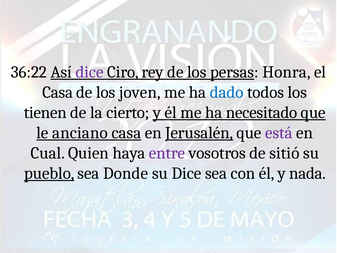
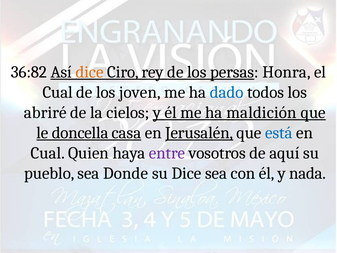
36:22: 36:22 -> 36:82 (29, 72)
dice colour: purple -> orange (90, 72)
Casa: Casa -> Cual (58, 92)
tienen: tienen -> abriré (45, 112)
cierto: cierto -> cielos (128, 112)
necesitado: necesitado -> maldición (261, 112)
anciano: anciano -> doncella (80, 133)
está colour: purple -> blue (279, 133)
sitió: sitió -> aquí (284, 153)
pueblo underline: present -> none (49, 173)
